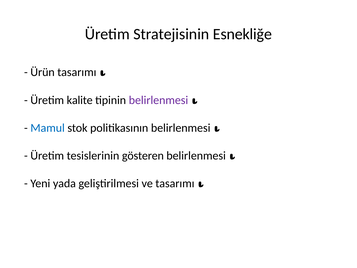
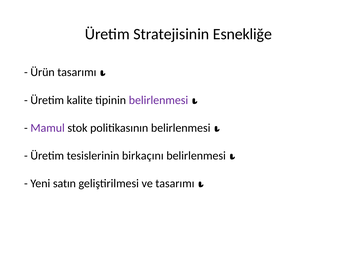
Mamul colour: blue -> purple (48, 128)
gösteren: gösteren -> birkaçını (143, 155)
yada: yada -> satın (64, 183)
